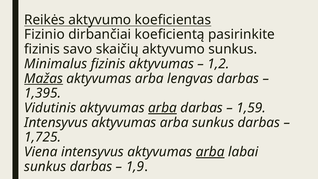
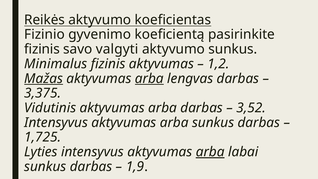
dirbančiai: dirbančiai -> gyvenimo (100, 34)
skaičių: skaičių -> valgyti (117, 49)
arba underline: none -> present (149, 78)
1,395: 1,395 -> 3,375 (43, 93)
arba underline: present -> none (163, 108)
1,59: 1,59 -> 3,52 (251, 108)
Viena: Viena -> Lyties (41, 152)
